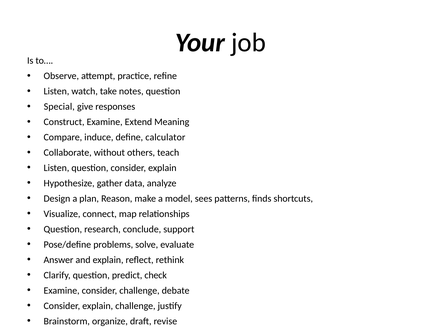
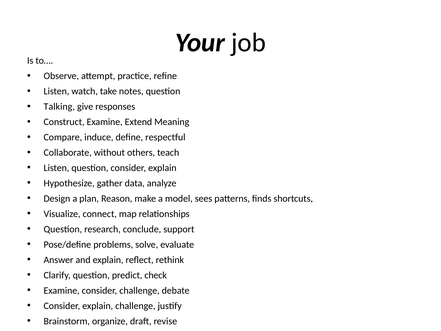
Special: Special -> Talking (59, 107)
calculator: calculator -> respectful (165, 137)
